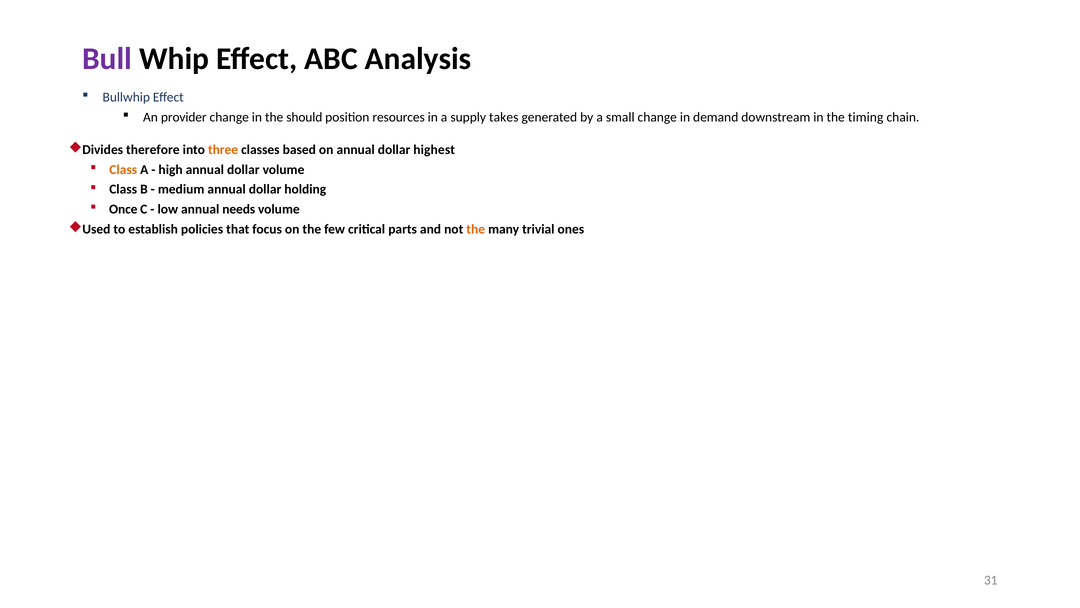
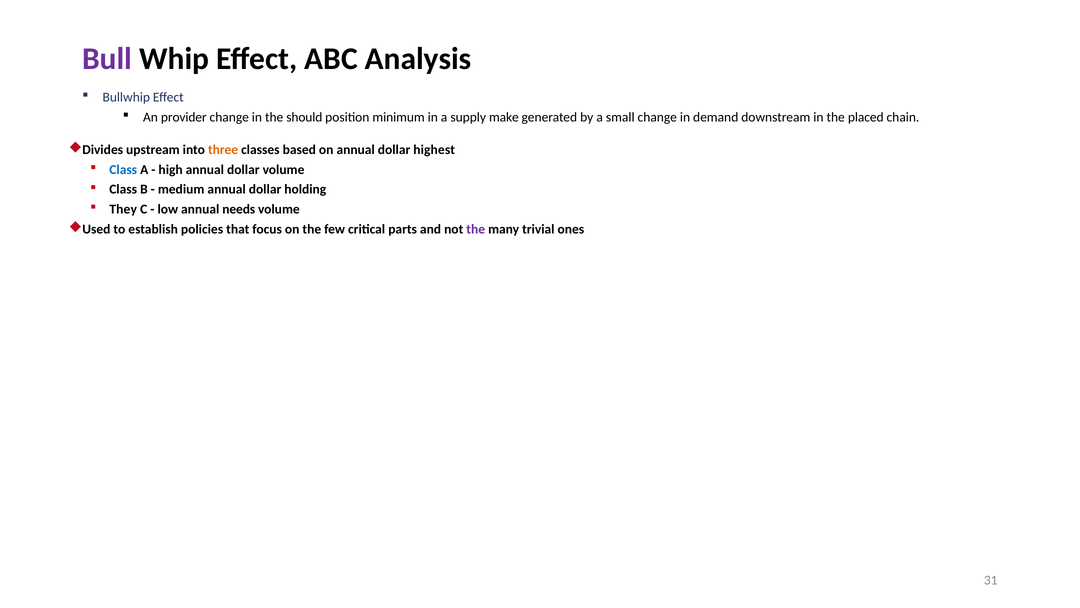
resources: resources -> minimum (399, 117)
takes: takes -> make (504, 117)
timing: timing -> placed (866, 117)
therefore: therefore -> upstream (153, 149)
Class colour: orange -> blue (123, 169)
Once: Once -> They (123, 209)
the colour: orange -> purple (476, 229)
